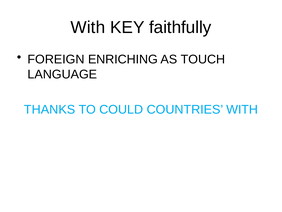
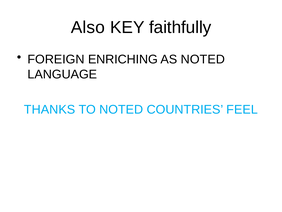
With: With -> Also (88, 27)
AS TOUCH: TOUCH -> NOTED (203, 59)
TO COULD: COULD -> NOTED (121, 109)
COUNTRIES WITH: WITH -> FEEL (242, 109)
